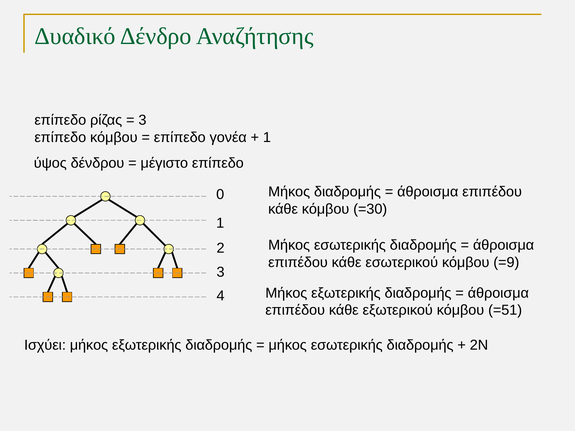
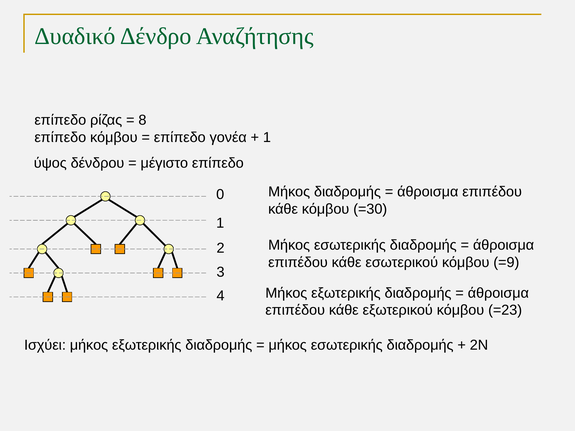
3: 3 -> 8 (142, 120)
=51: =51 -> =23 (505, 310)
